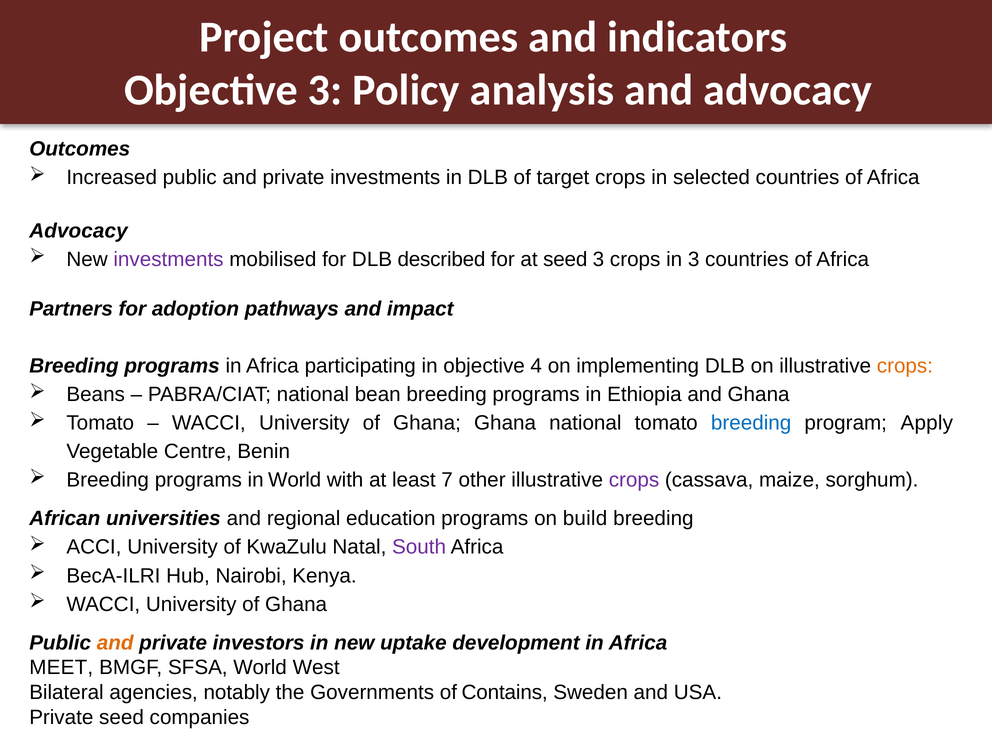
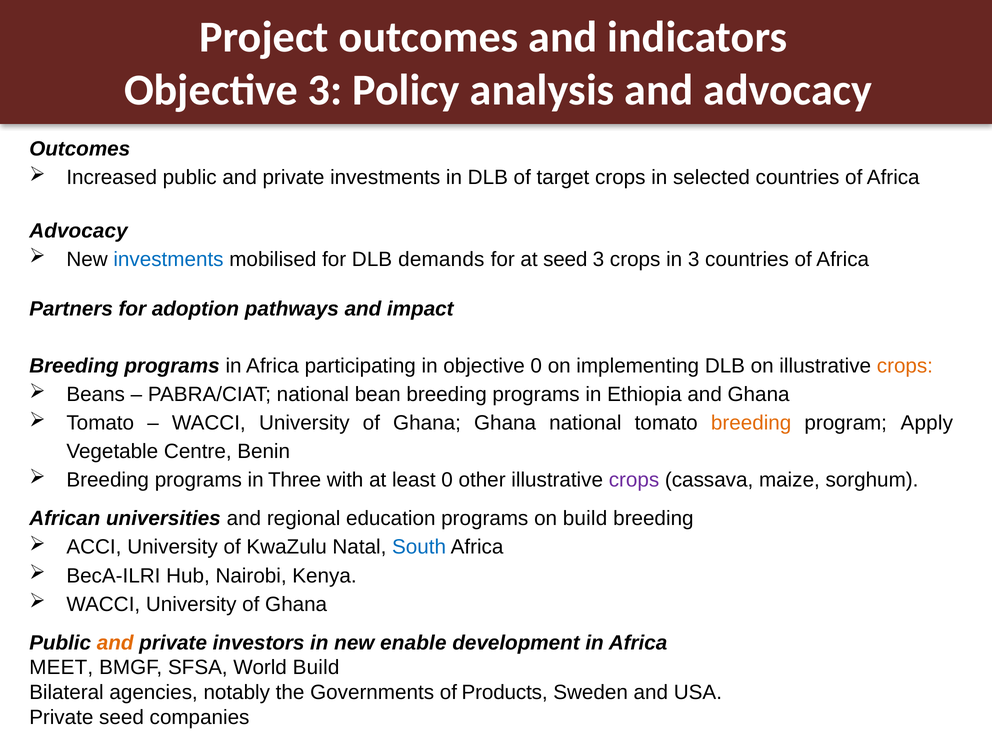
investments colour: purple -> blue (168, 259)
described: described -> demands (441, 259)
objective 4: 4 -> 0 (536, 366)
breeding colour: blue -> orange (751, 423)
in World: World -> Three (295, 480)
least 7: 7 -> 0 (447, 480)
South colour: purple -> blue (419, 547)
uptake: uptake -> enable (413, 643)
World West: West -> Build (316, 668)
Contains: Contains -> Products (505, 692)
